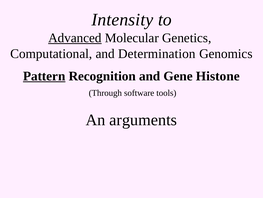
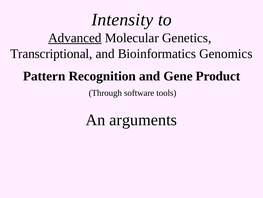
Computational: Computational -> Transcriptional (51, 53)
Determination: Determination -> Bioinformatics (157, 53)
Pattern underline: present -> none (44, 76)
Histone: Histone -> Product (218, 76)
